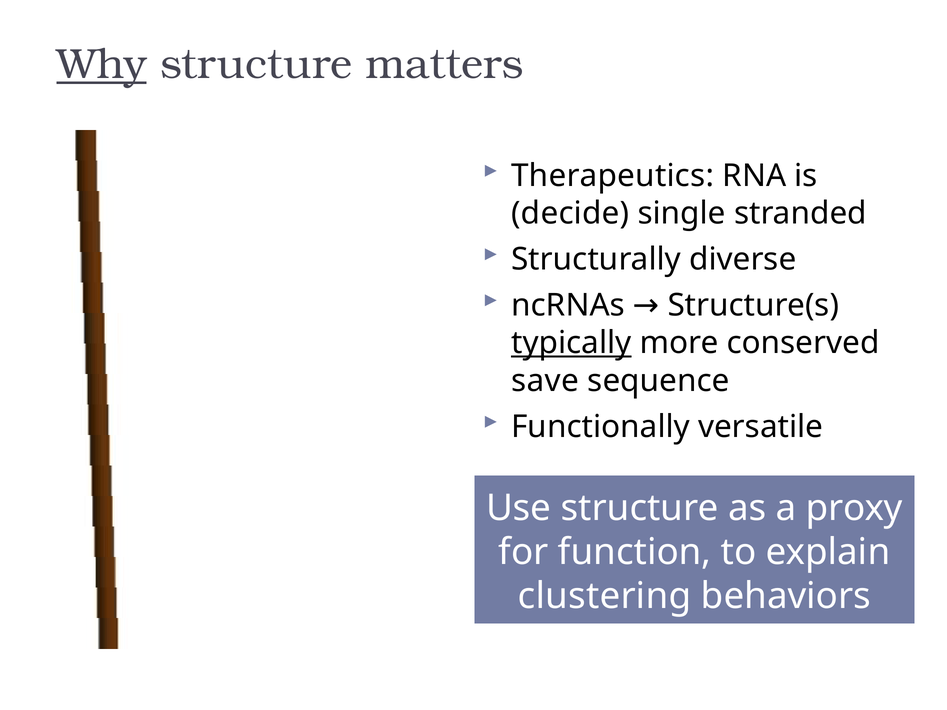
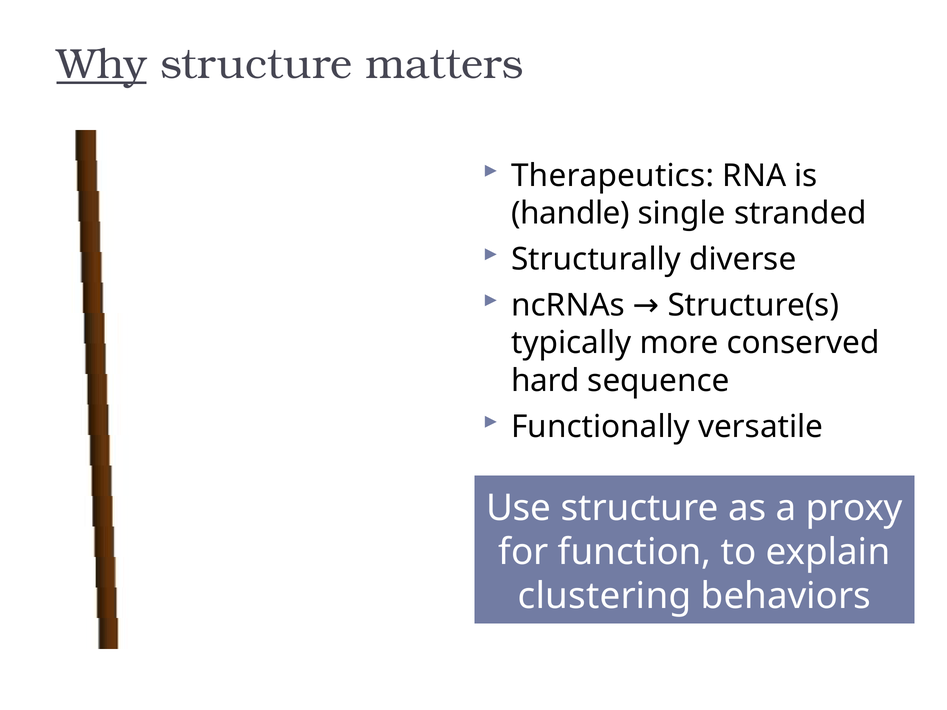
decide: decide -> handle (571, 214)
typically underline: present -> none (571, 343)
save: save -> hard (545, 381)
